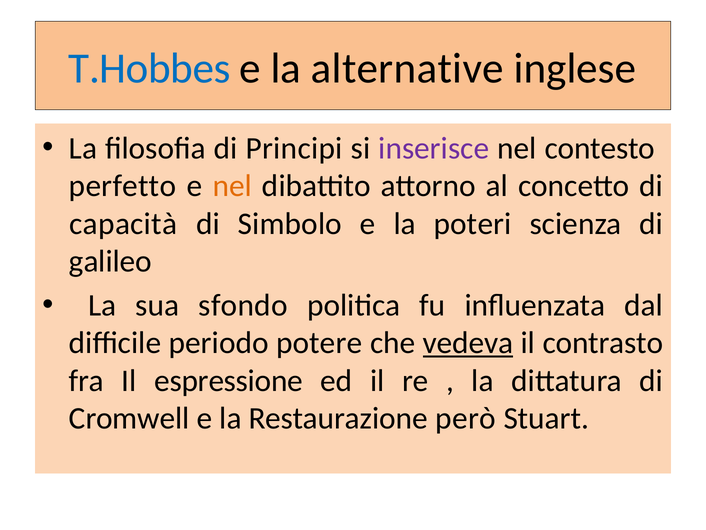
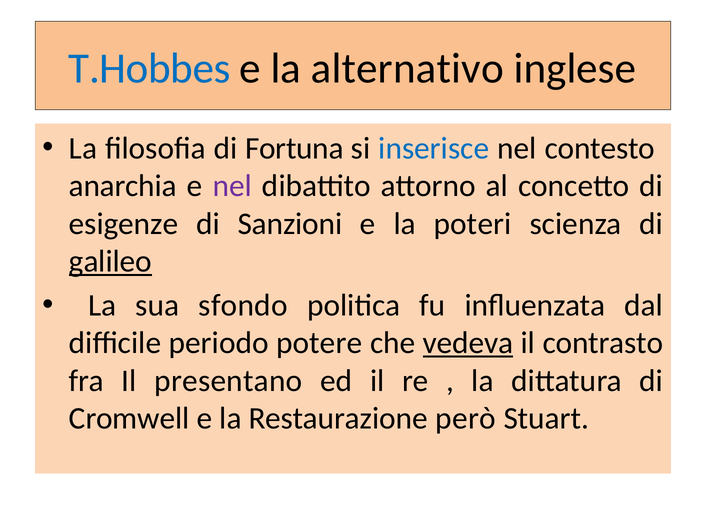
alternative: alternative -> alternativo (407, 68)
Principi: Principi -> Fortuna (294, 148)
inserisce colour: purple -> blue (434, 148)
perfetto: perfetto -> anarchia (123, 186)
nel colour: orange -> purple (232, 186)
capacità: capacità -> esigenze (124, 223)
Simbolo: Simbolo -> Sanzioni (290, 223)
galileo underline: none -> present (110, 261)
espressione: espressione -> presentano (228, 380)
